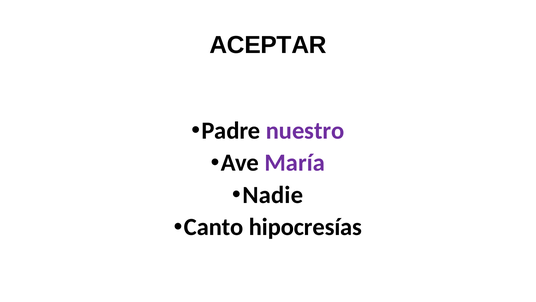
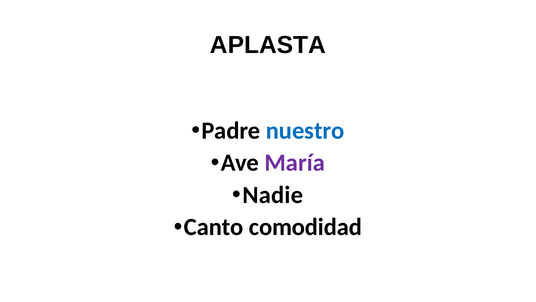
ACEPTAR: ACEPTAR -> APLASTA (268, 45)
nuestro colour: purple -> blue (305, 130)
hipocresías: hipocresías -> comodidad (305, 227)
